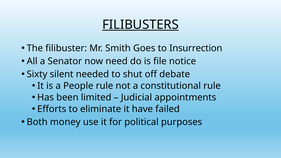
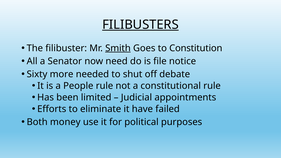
Smith underline: none -> present (118, 48)
Insurrection: Insurrection -> Constitution (196, 48)
silent: silent -> more (62, 74)
